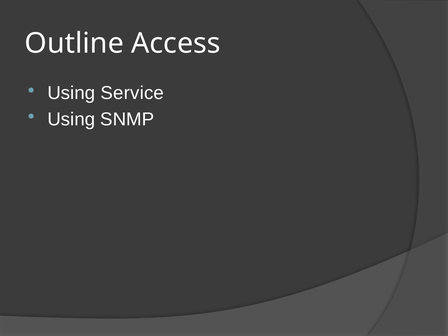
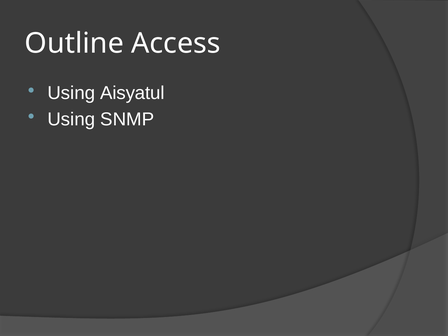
Service: Service -> Aisyatul (132, 93)
